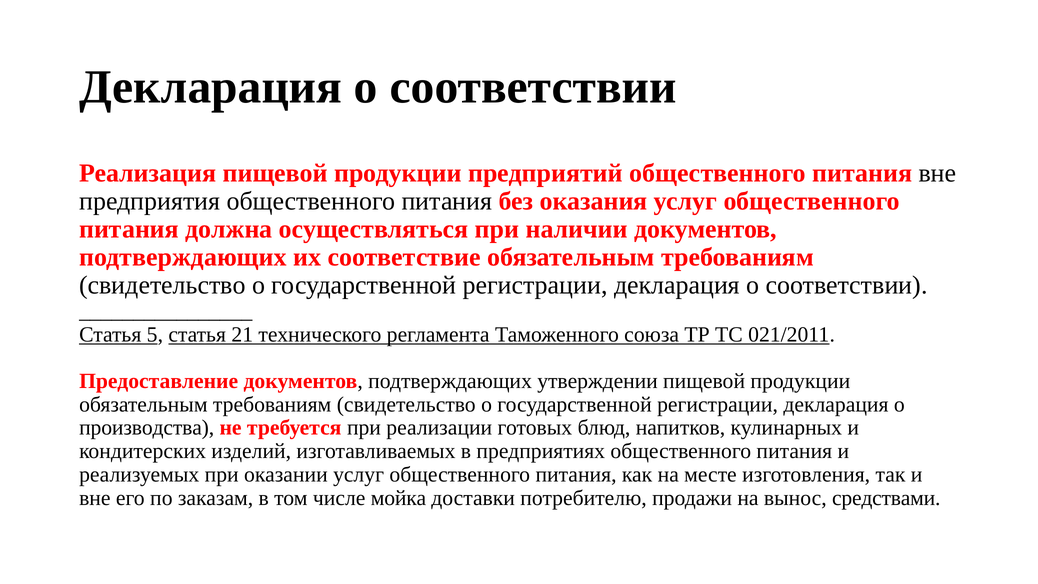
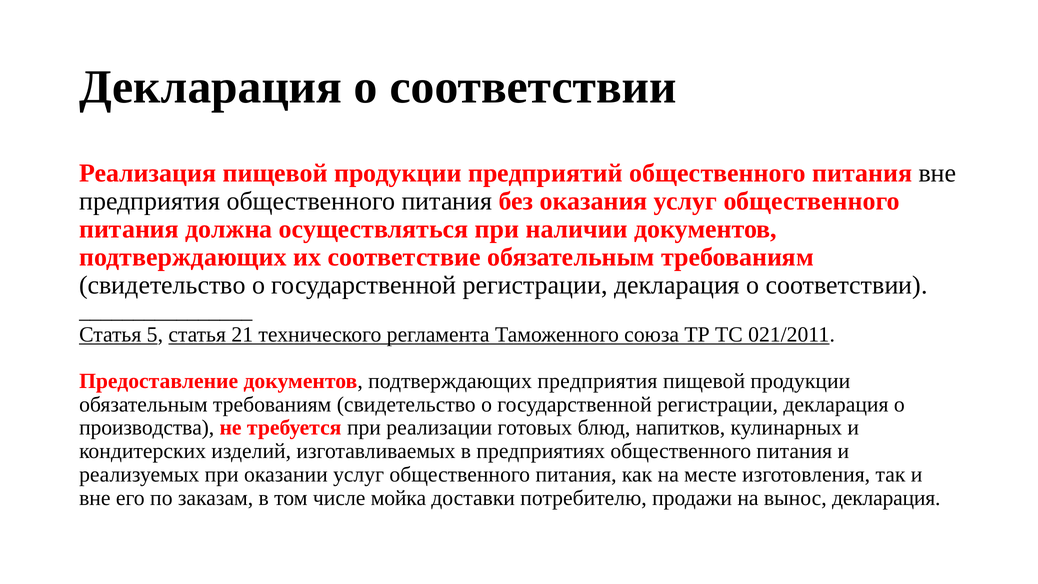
подтверждающих утверждении: утверждении -> предприятия (597, 381)
вынос средствами: средствами -> декларация (886, 498)
